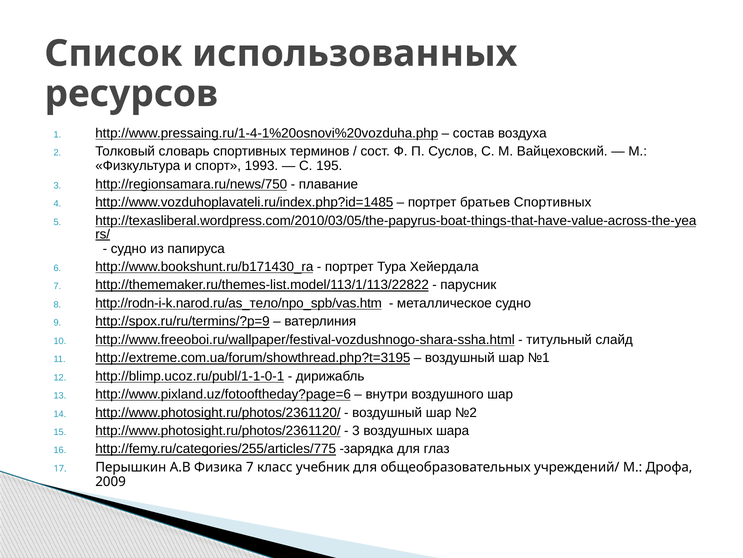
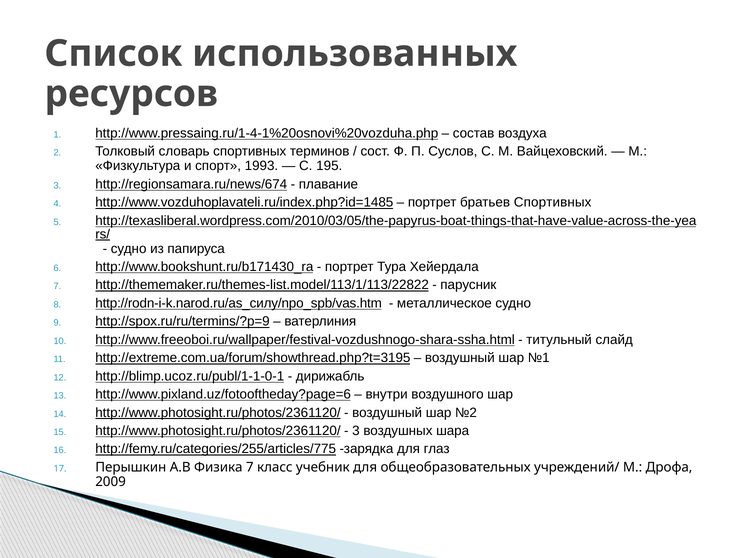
http://regionsamara.ru/news/750: http://regionsamara.ru/news/750 -> http://regionsamara.ru/news/674 (191, 184)
http://rodn-i-k.narod.ru/as_тело/npo_spb/vas.htm: http://rodn-i-k.narod.ru/as_тело/npo_spb/vas.htm -> http://rodn-i-k.narod.ru/as_силу/npo_spb/vas.htm (239, 303)
